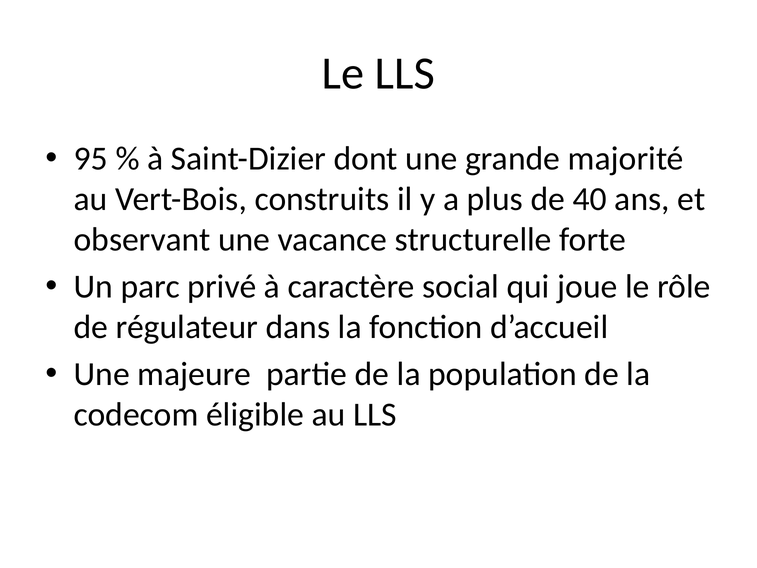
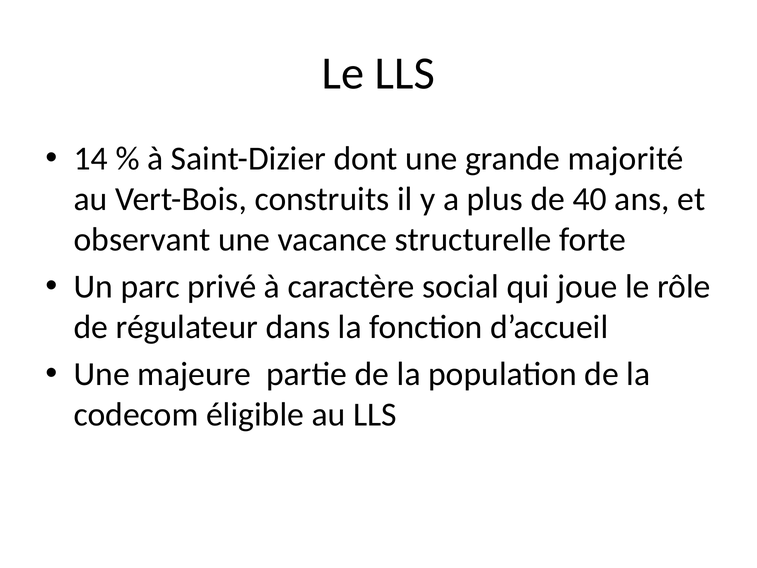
95: 95 -> 14 (91, 159)
